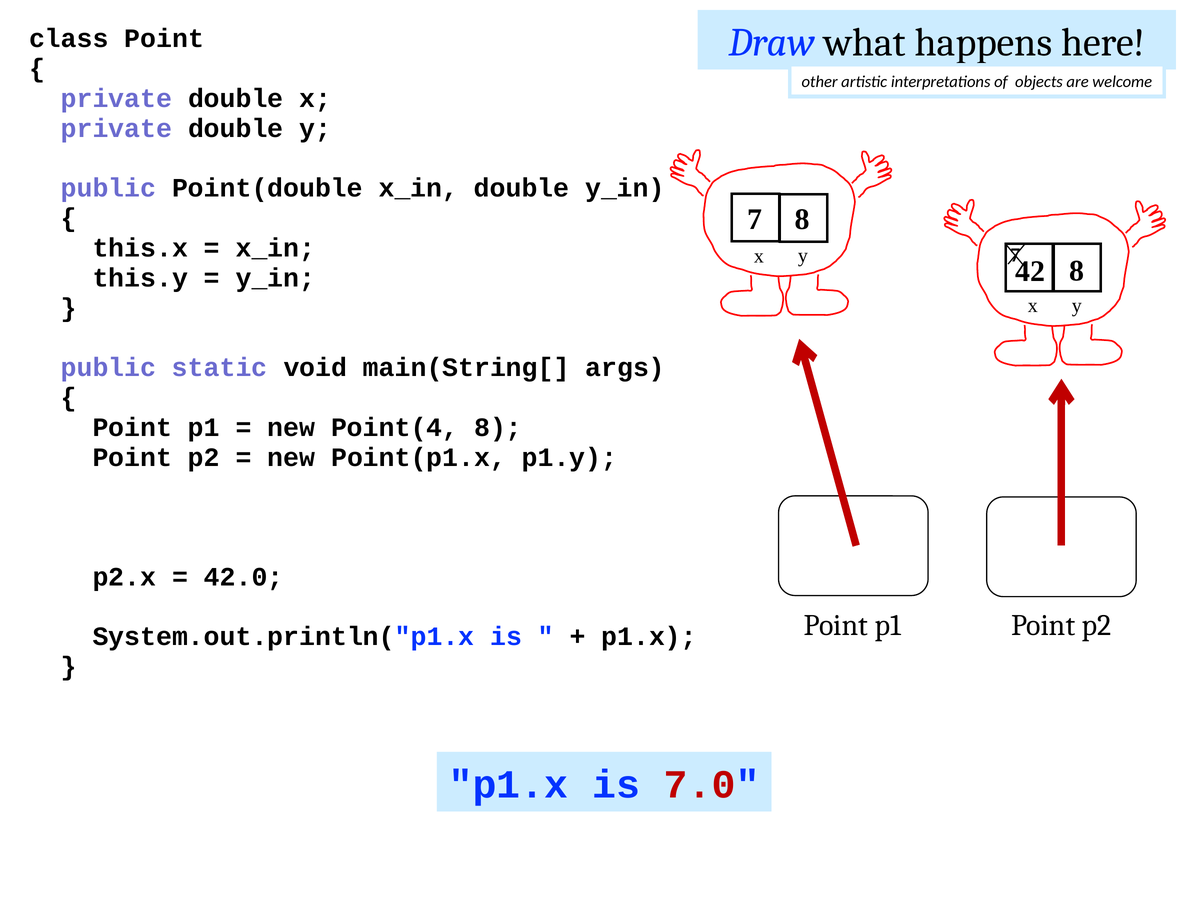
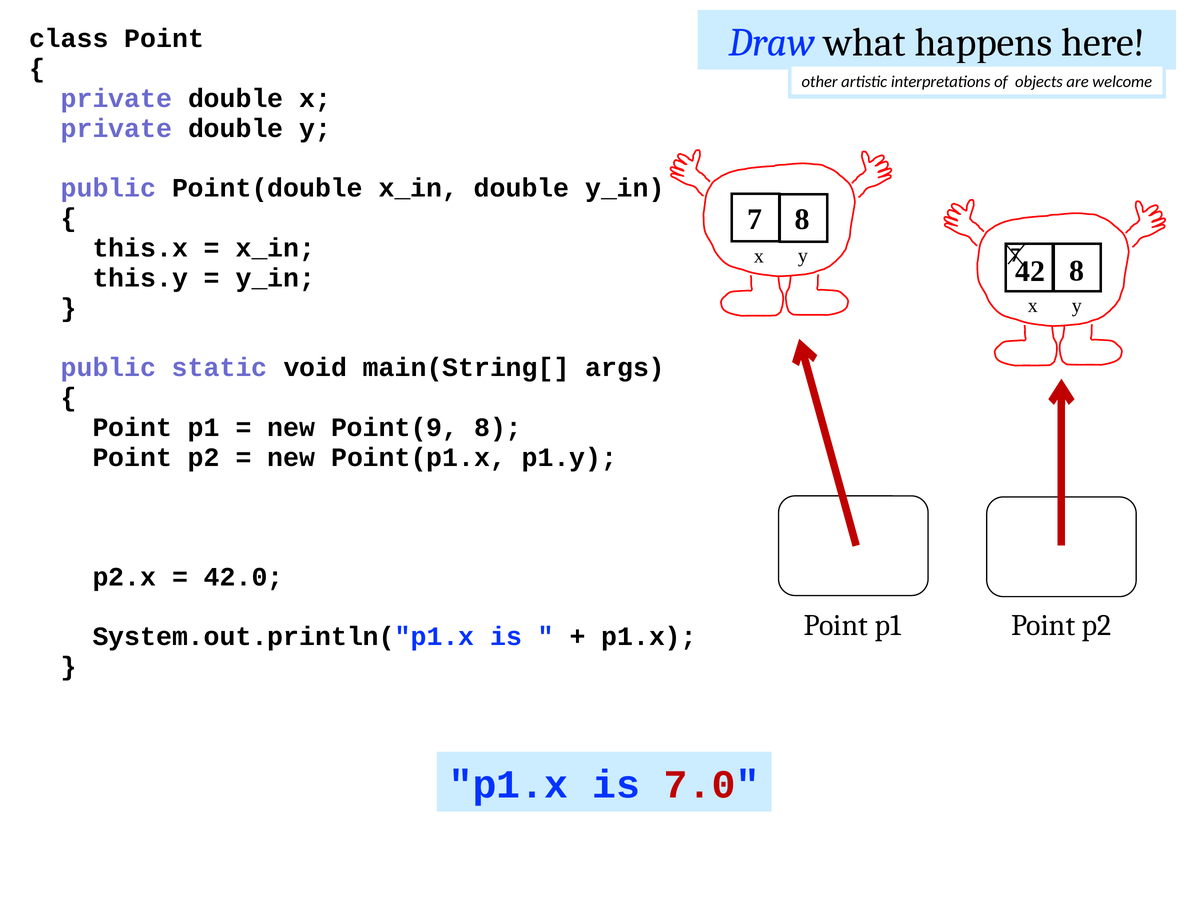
Point(4: Point(4 -> Point(9 (395, 427)
